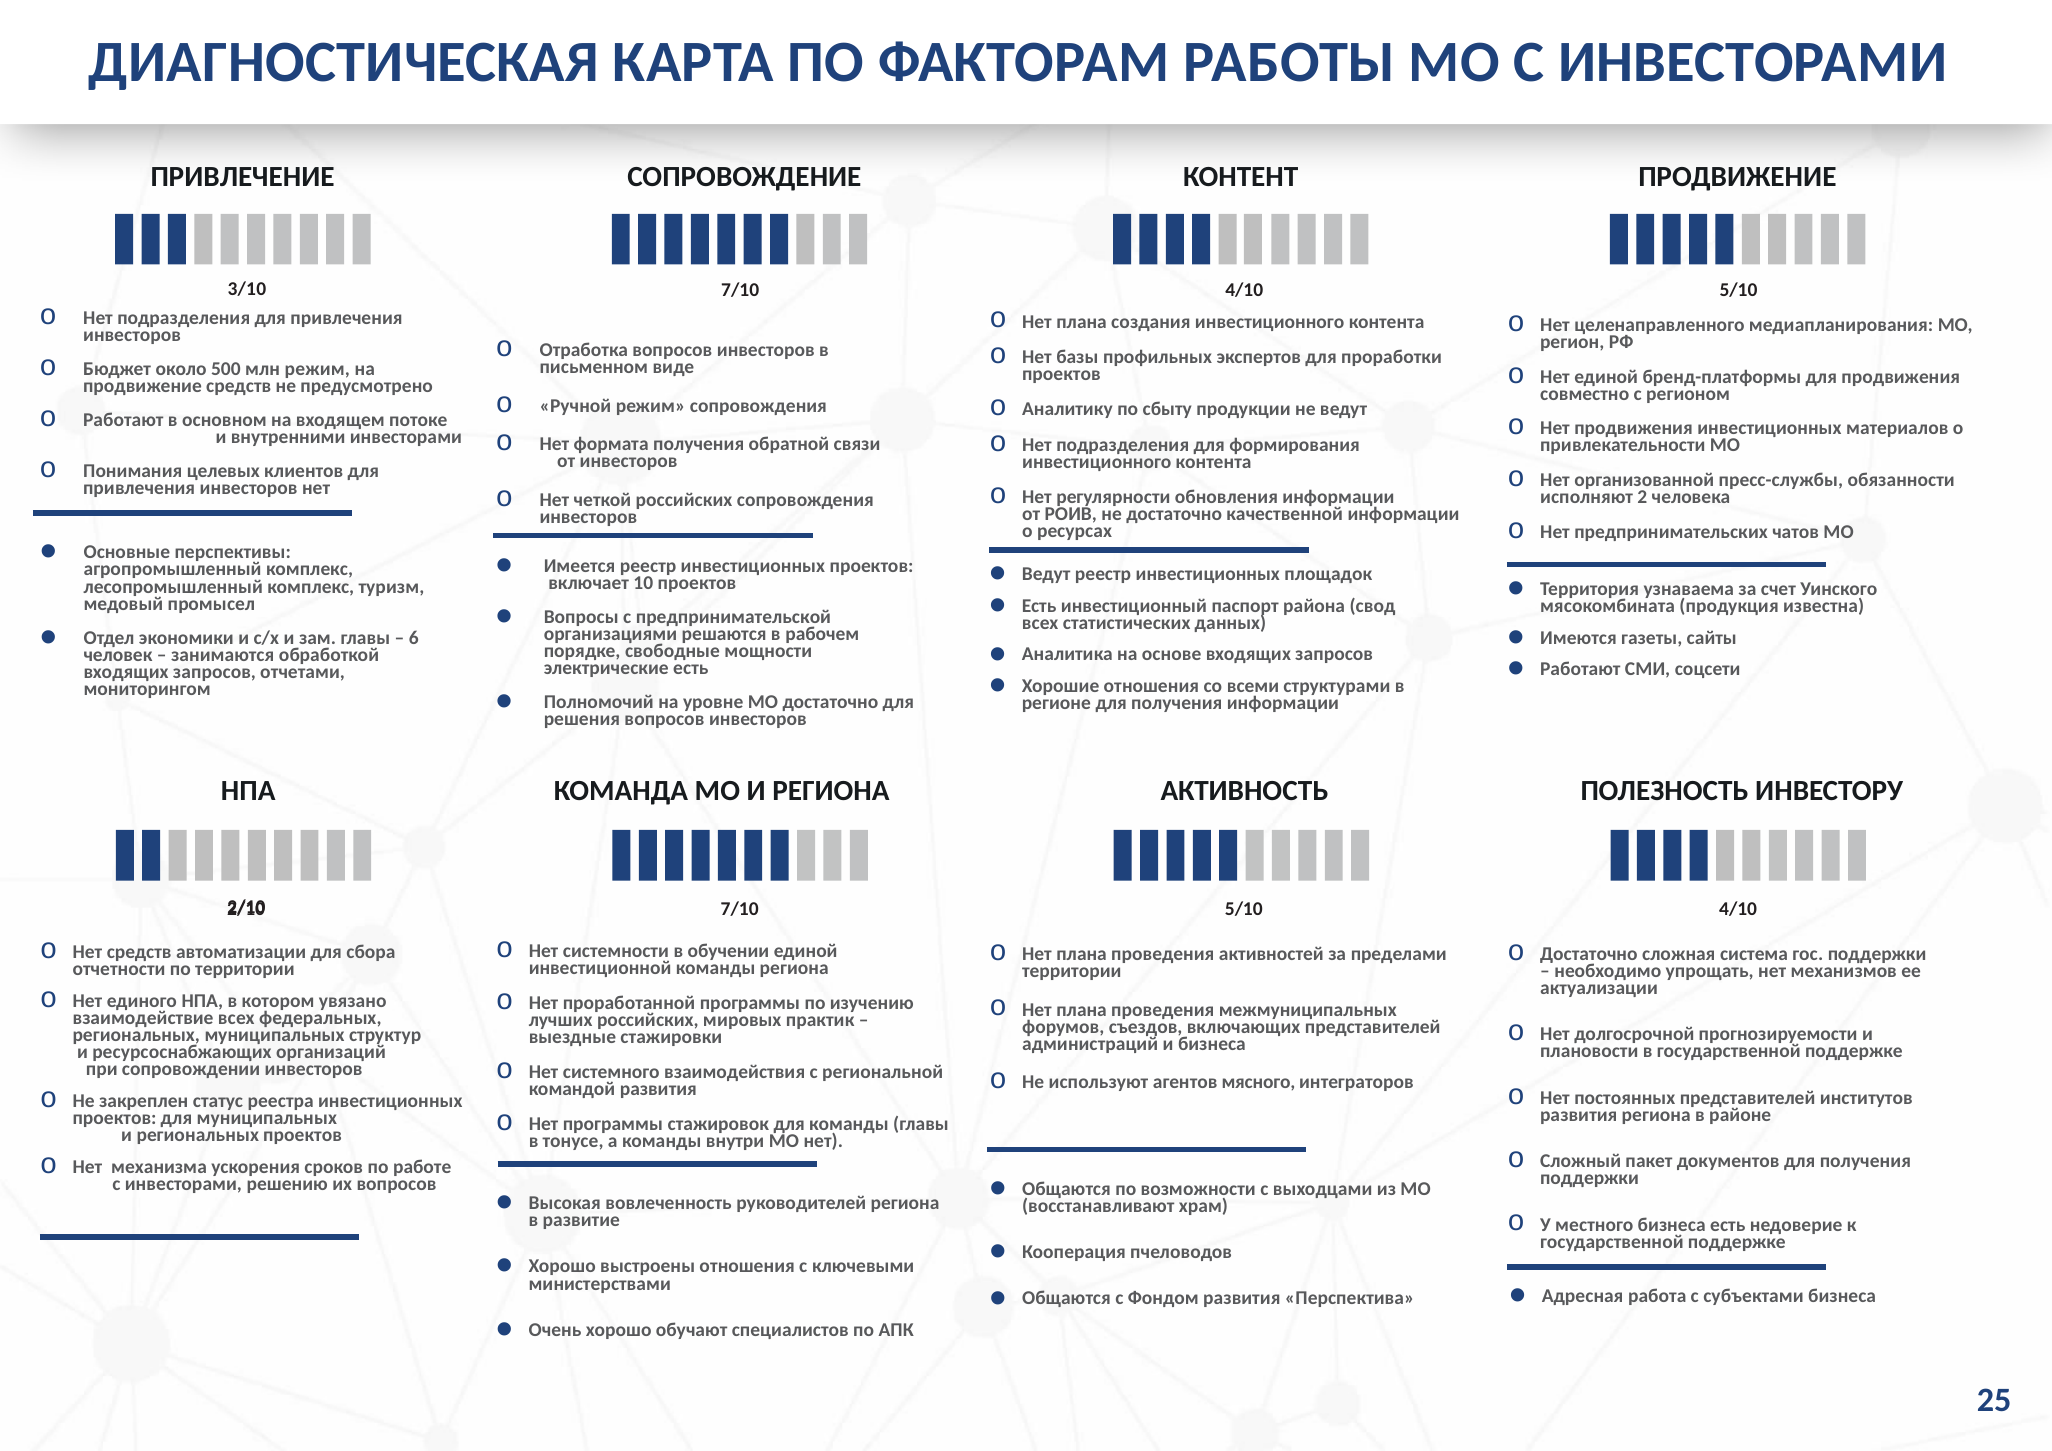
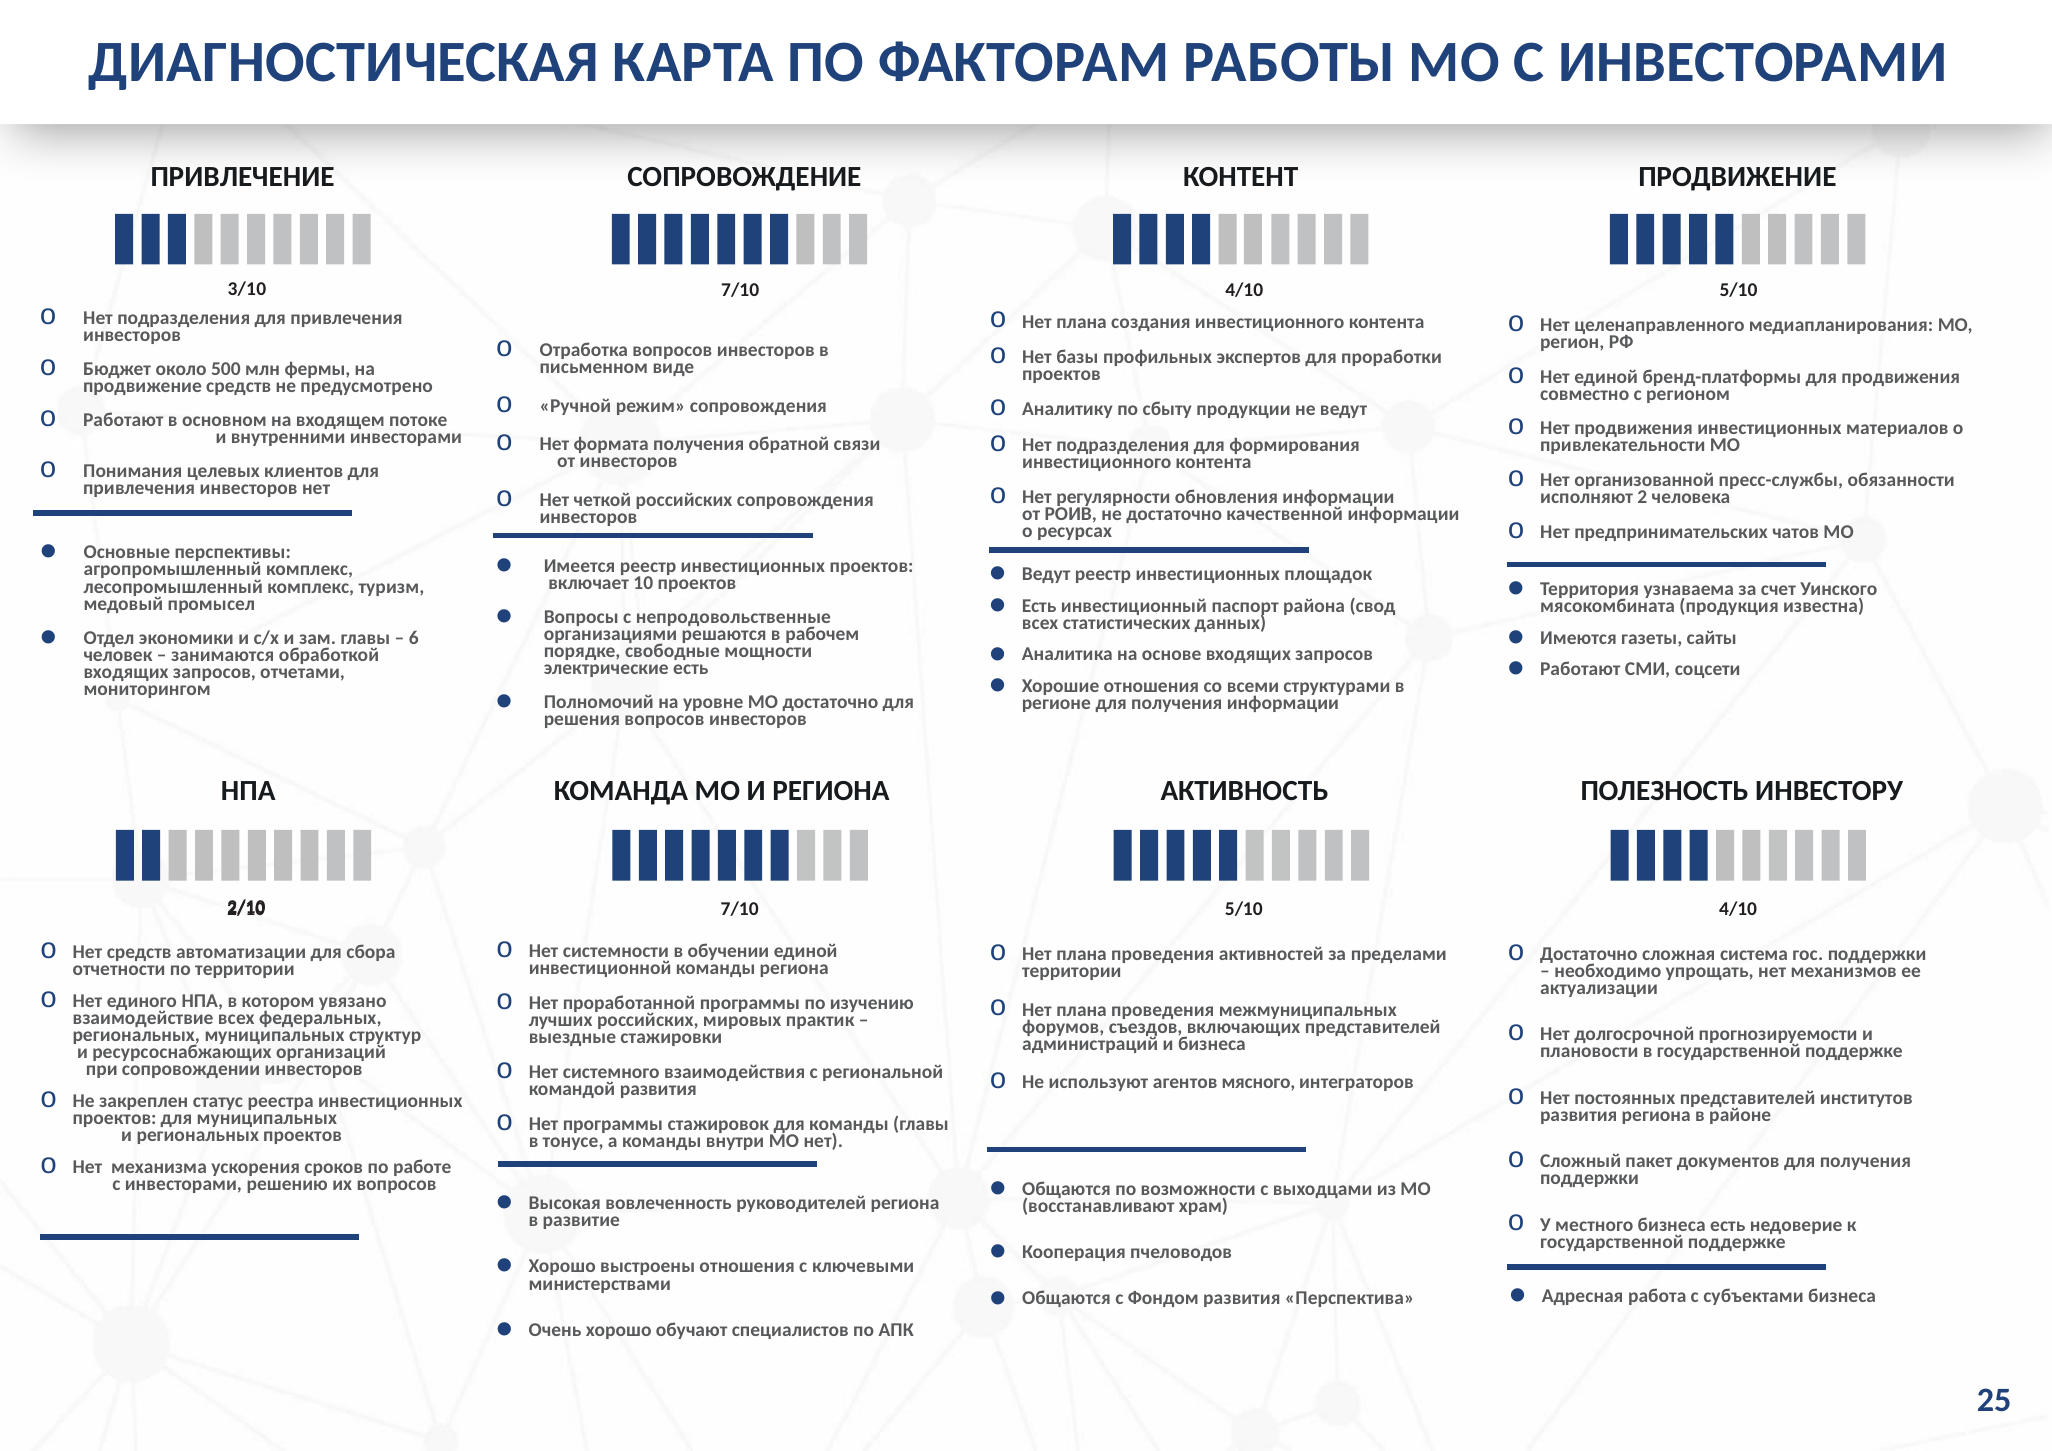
млн режим: режим -> фермы (317, 369)
предпринимательской: предпринимательской -> непродовольственные (733, 617)
